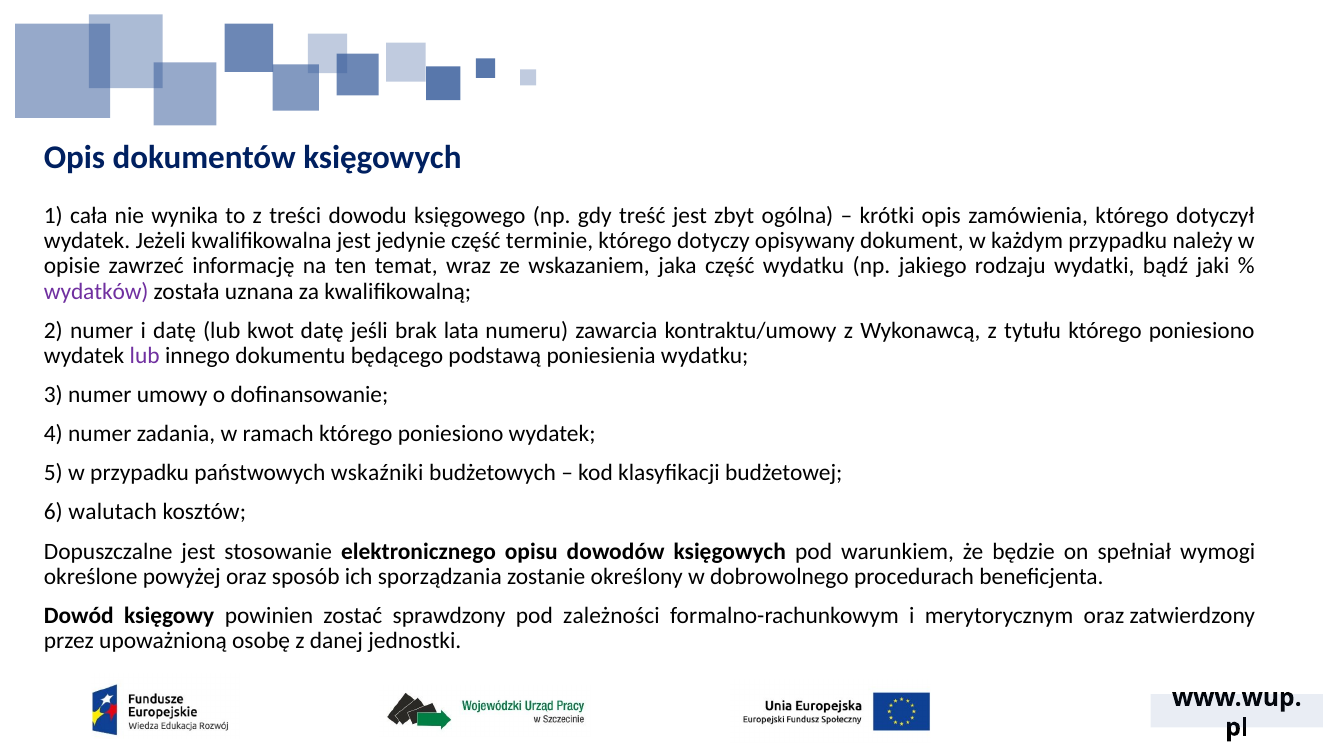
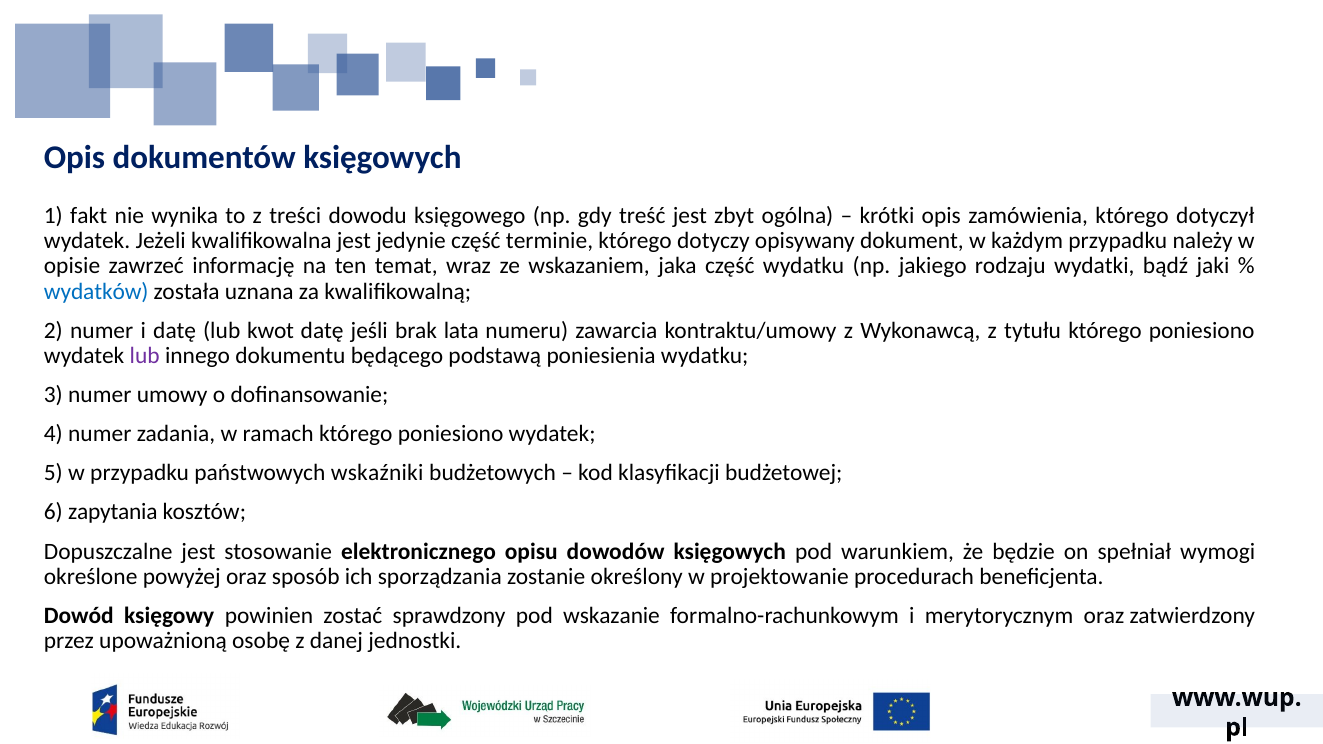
cała: cała -> fakt (89, 216)
wydatków colour: purple -> blue (96, 292)
walutach: walutach -> zapytania (113, 512)
dobrowolnego: dobrowolnego -> projektowanie (779, 577)
zależności: zależności -> wskazanie (612, 616)
